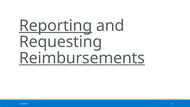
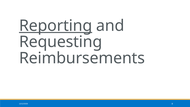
Reimbursements underline: present -> none (82, 58)
